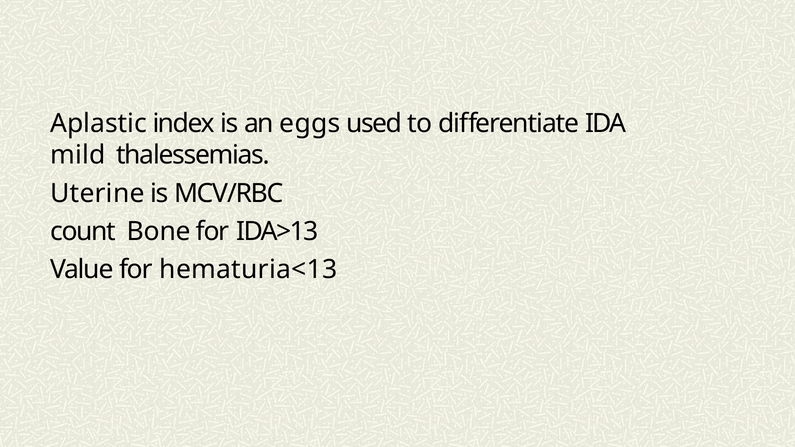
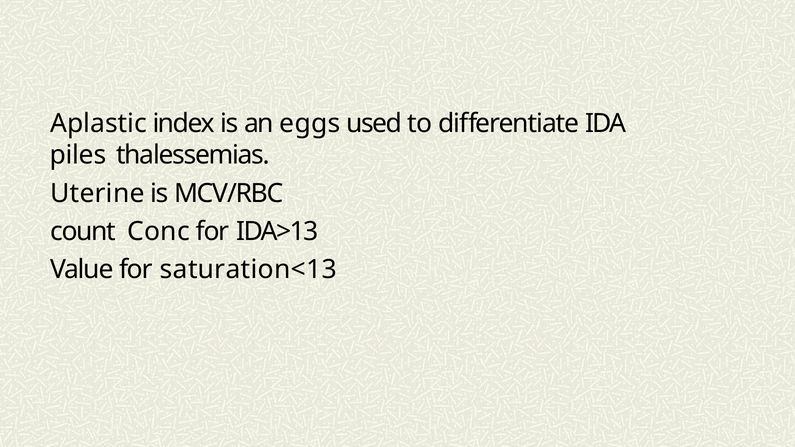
mild: mild -> piles (78, 155)
Bone: Bone -> Conc (158, 232)
hematuria<13: hematuria<13 -> saturation<13 (248, 270)
